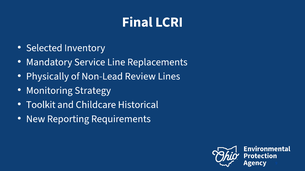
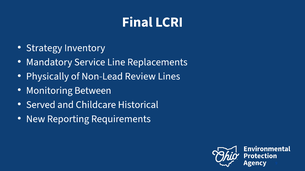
Selected: Selected -> Strategy (44, 48)
Strategy: Strategy -> Between (93, 91)
Toolkit: Toolkit -> Served (41, 105)
